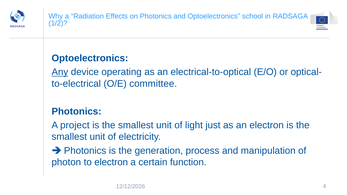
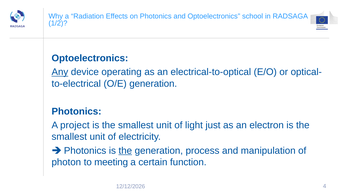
O/E committee: committee -> generation (153, 84)
the underline: none -> present (125, 151)
to electron: electron -> meeting (111, 162)
